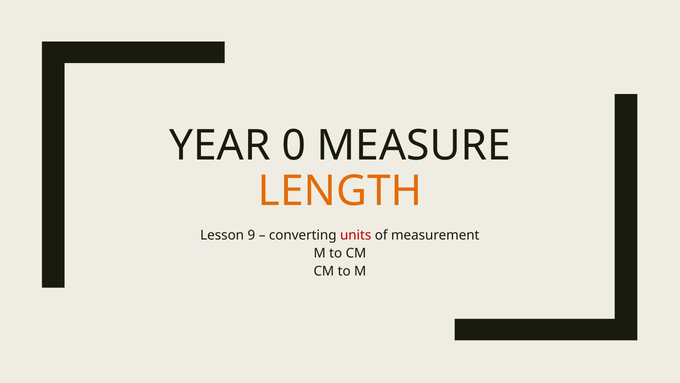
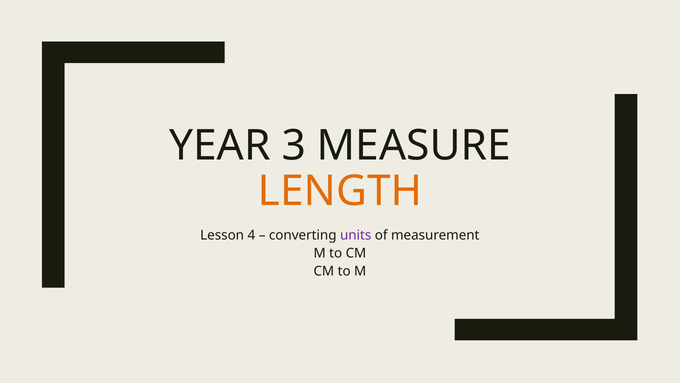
0: 0 -> 3 (294, 146)
9: 9 -> 4 (251, 235)
units colour: red -> purple (356, 235)
